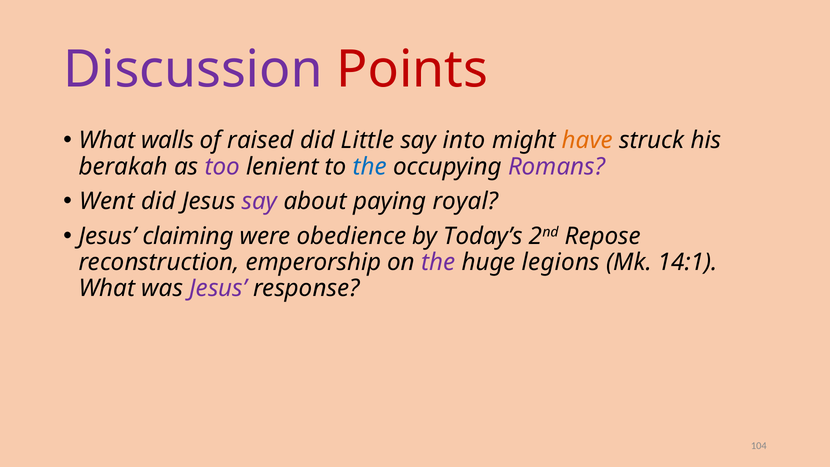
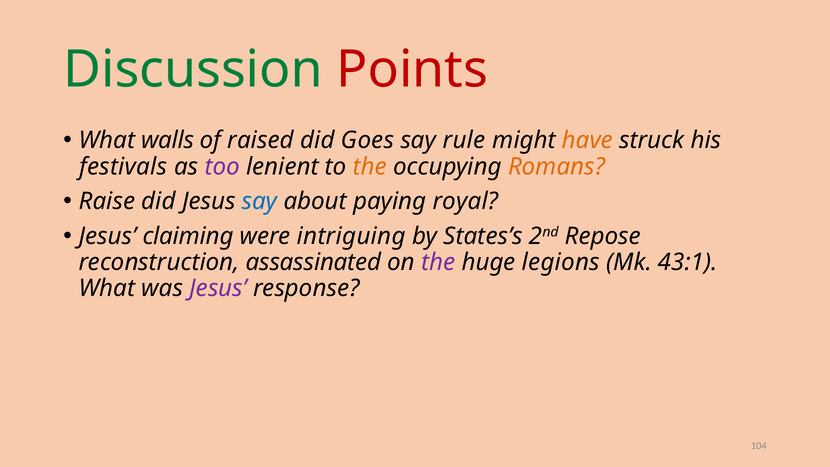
Discussion colour: purple -> green (193, 70)
Little: Little -> Goes (368, 140)
into: into -> rule (464, 140)
berakah: berakah -> festivals (123, 166)
the colour: blue -> orange (370, 166)
Romans colour: purple -> orange (557, 166)
Went: Went -> Raise (107, 201)
say colour: purple -> blue (259, 201)
obedience: obedience -> intriguing (351, 236)
Today’s: Today’s -> States’s (483, 236)
emperorship: emperorship -> assassinated (314, 262)
14:1: 14:1 -> 43:1 (688, 262)
